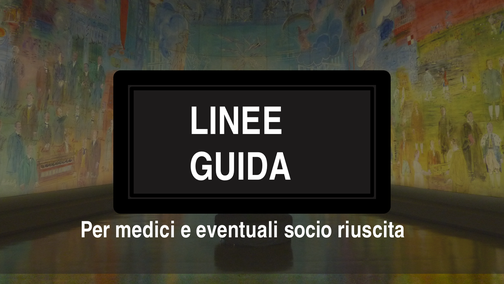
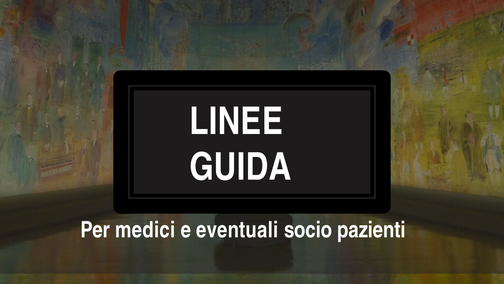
riuscita: riuscita -> pazienti (371, 230)
